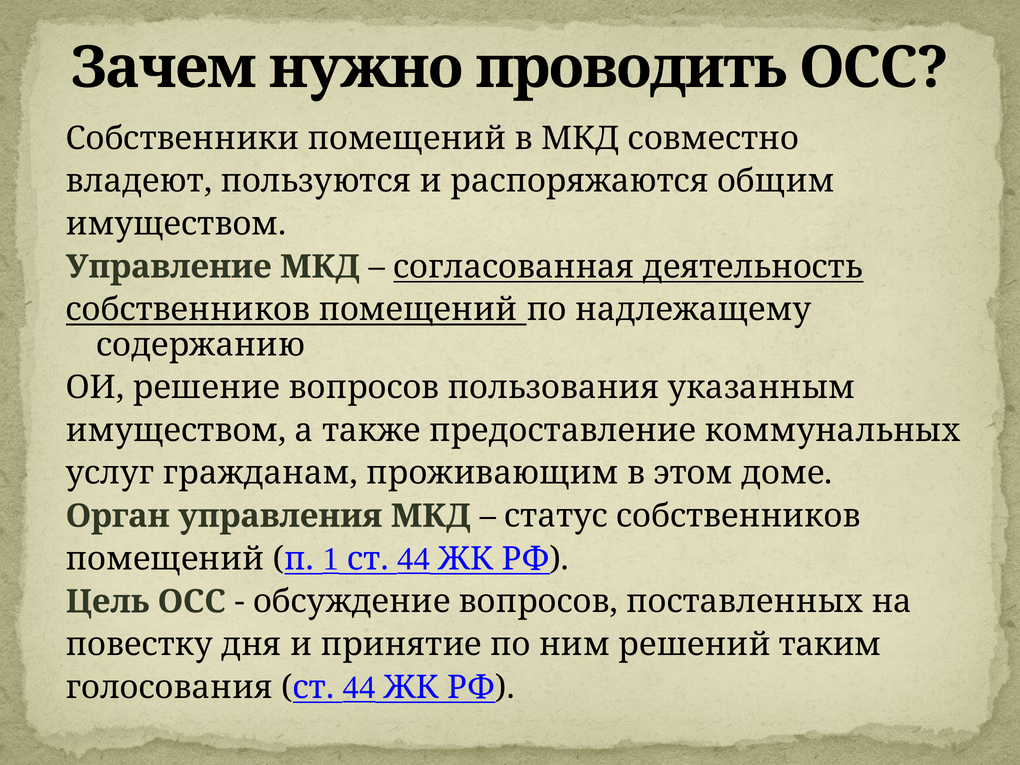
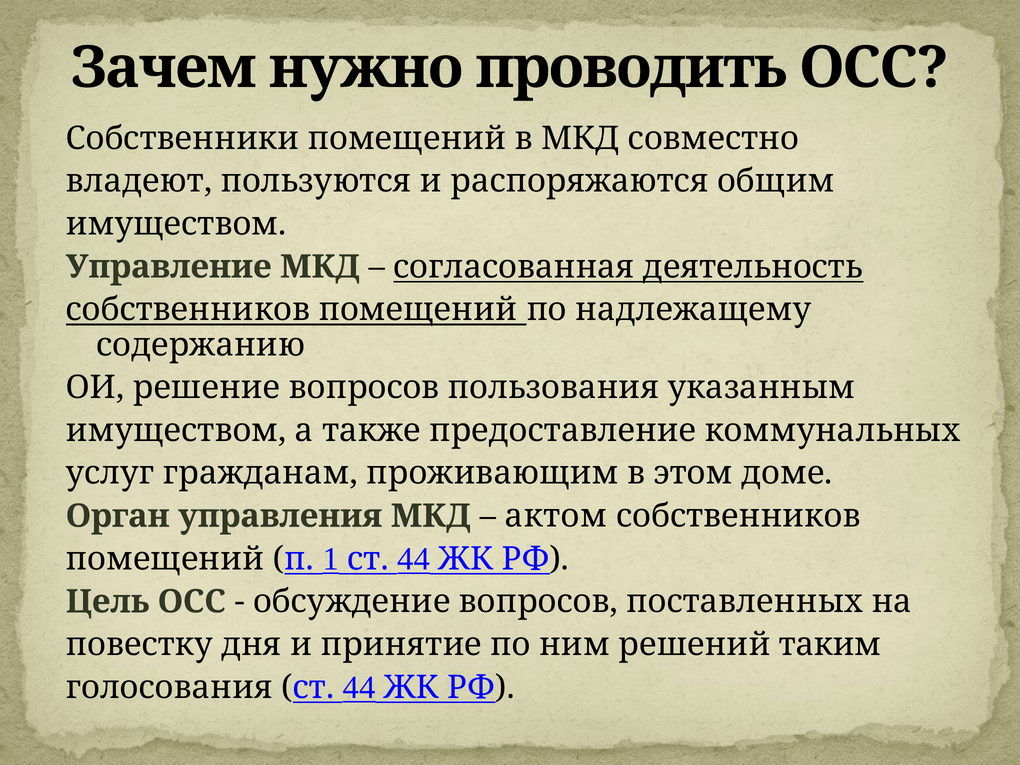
статус: статус -> актом (556, 516)
